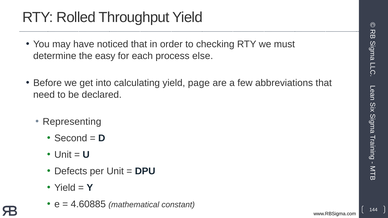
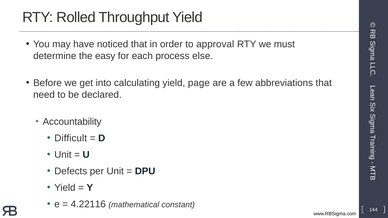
checking: checking -> approval (215, 44)
Representing: Representing -> Accountability (72, 122)
Second: Second -> Difficult (71, 138)
4.60885: 4.60885 -> 4.22116 (88, 204)
